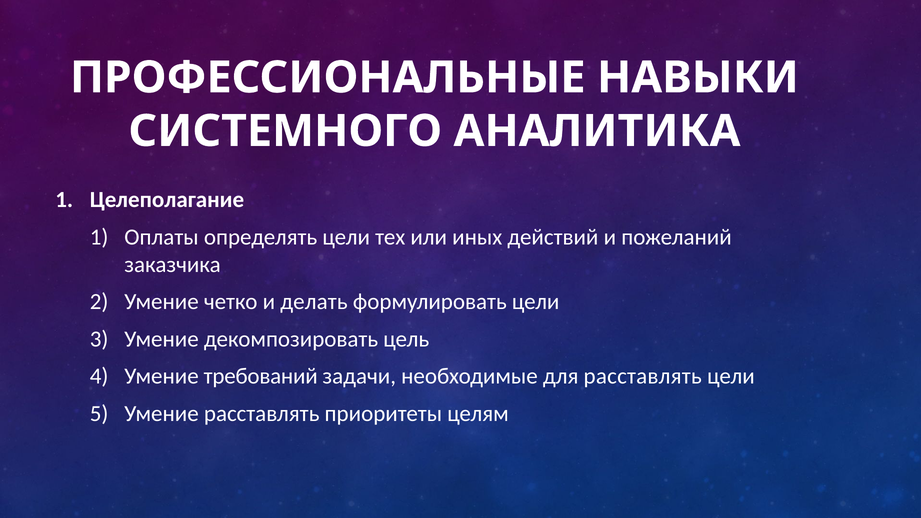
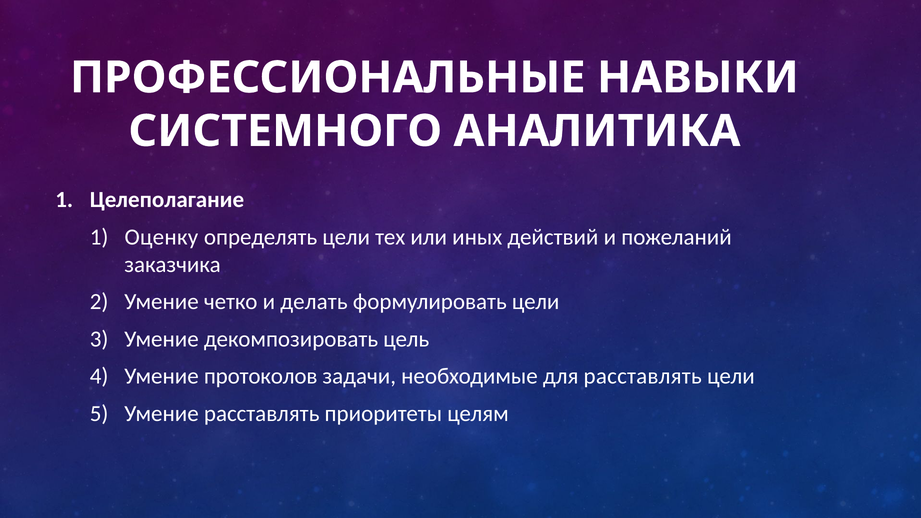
Оплаты: Оплаты -> Оценку (161, 237)
требований: требований -> протоколов (261, 376)
